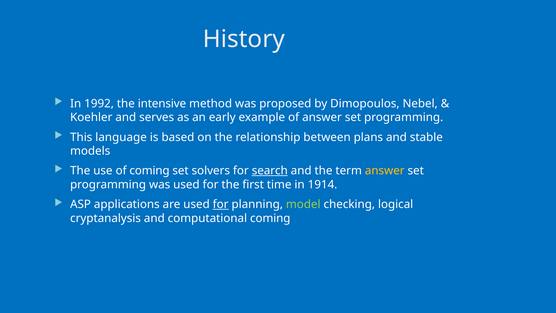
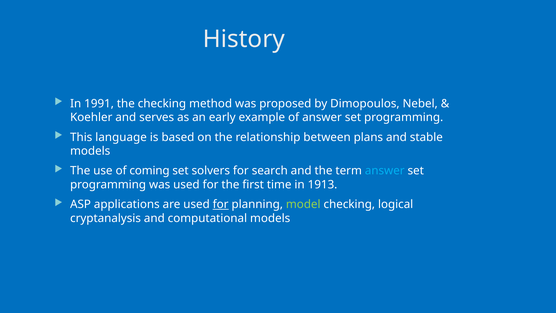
1992: 1992 -> 1991 (99, 103)
the intensive: intensive -> checking (162, 103)
search underline: present -> none (270, 171)
answer colour: yellow -> light blue (385, 171)
1914: 1914 -> 1913 (323, 185)
computational coming: coming -> models (270, 218)
